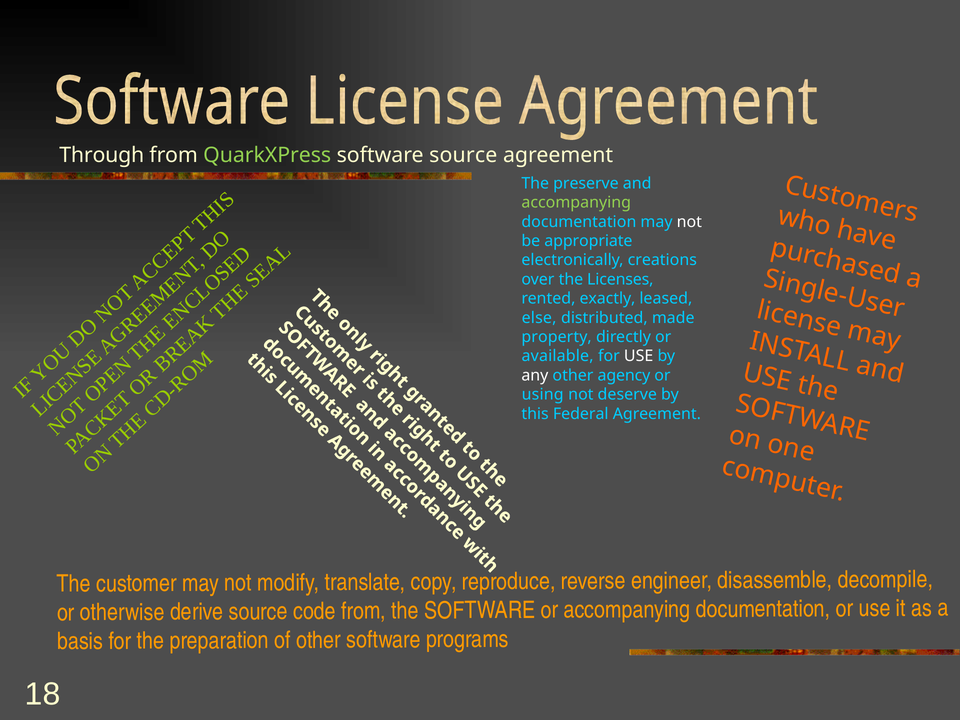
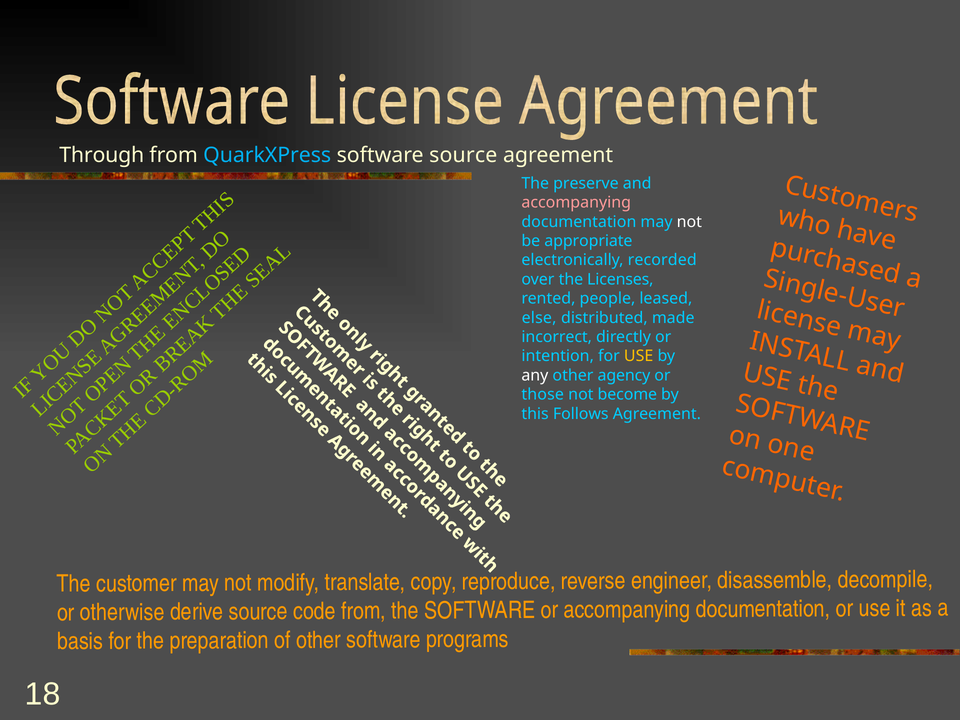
QuarkXPress colour: light green -> light blue (267, 155)
accompanying colour: light green -> pink (576, 203)
creations: creations -> recorded (662, 260)
exactly: exactly -> people (607, 299)
property: property -> incorrect (557, 337)
available: available -> intention (558, 356)
USE colour: white -> yellow (639, 356)
using: using -> those (543, 395)
deserve: deserve -> become (627, 395)
Federal: Federal -> Follows (581, 414)
